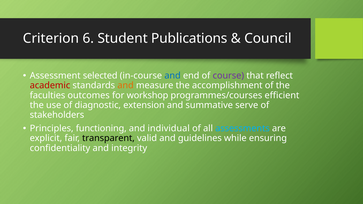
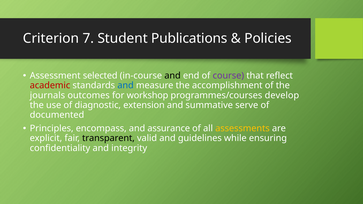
6: 6 -> 7 (88, 38)
Council: Council -> Policies (268, 38)
and colour: blue -> black (173, 76)
and colour: orange -> blue (126, 86)
faculties: faculties -> journals (47, 95)
efficient: efficient -> develop (282, 95)
stakeholders: stakeholders -> documented (57, 115)
functioning: functioning -> encompass (101, 129)
individual: individual -> assurance (169, 129)
assessments colour: light blue -> yellow (242, 129)
